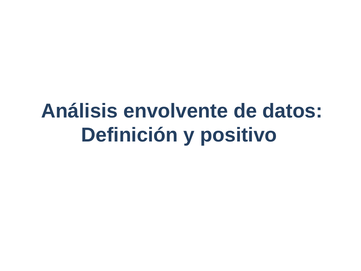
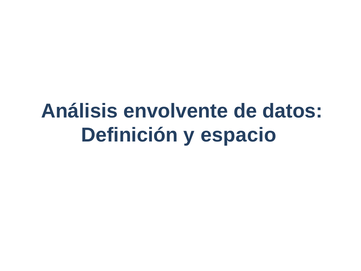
positivo: positivo -> espacio (238, 135)
